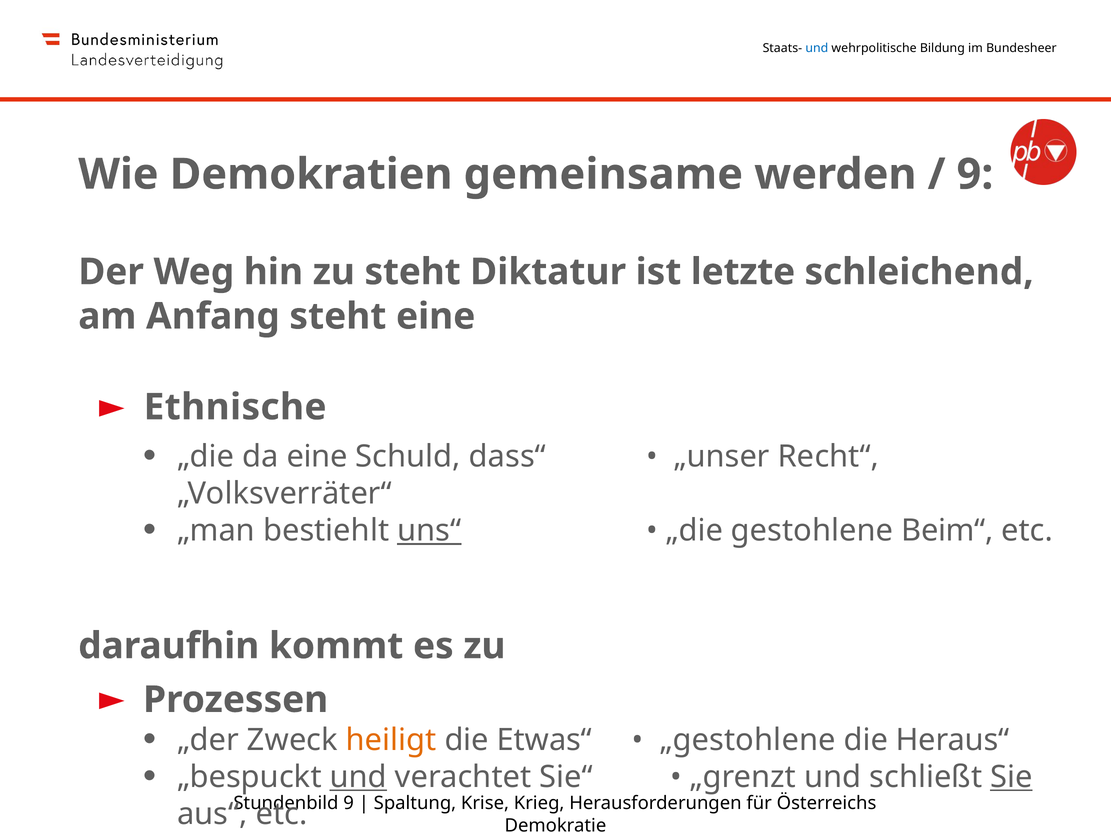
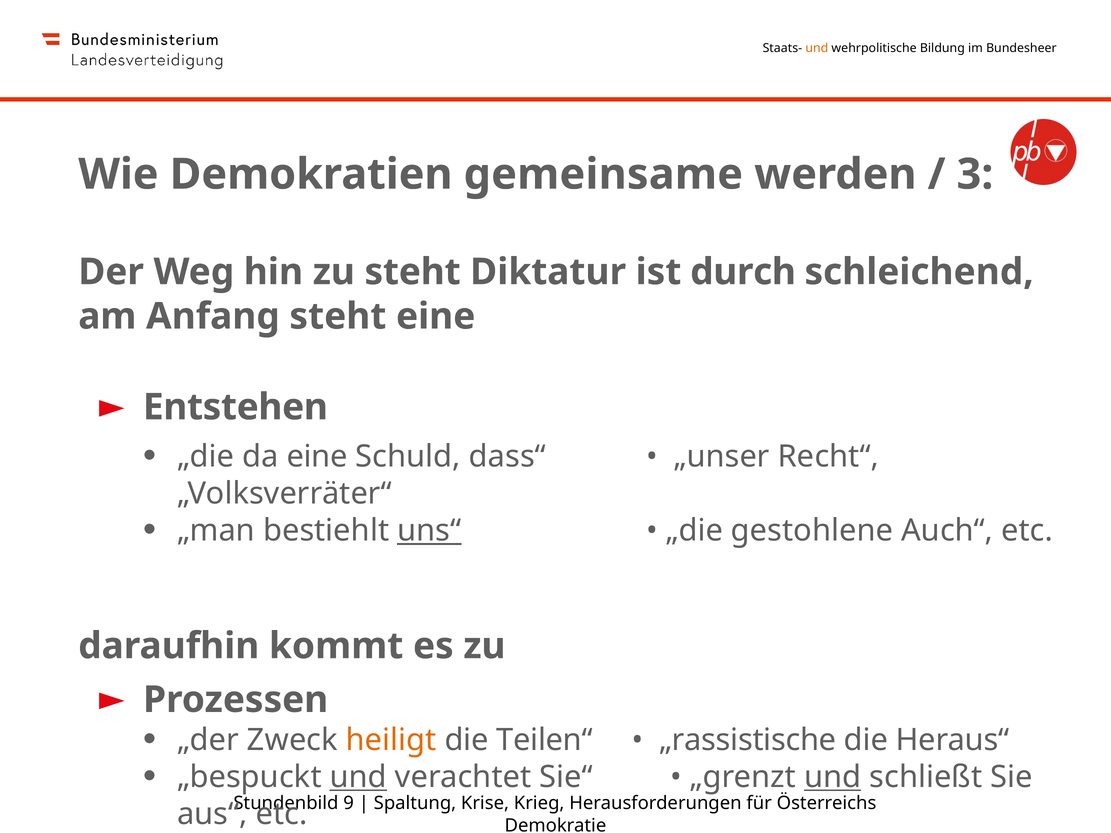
und colour: blue -> orange (817, 48)
9: 9 -> 3 (975, 174)
letzte: letzte -> durch (743, 272)
Ethnische: Ethnische -> Entstehen (235, 407)
Beim“: Beim“ -> Auch“ (947, 531)
Etwas“: Etwas“ -> Teilen“ (545, 740)
„gestohlene: „gestohlene -> „rassistische (748, 740)
und underline: none -> present (833, 777)
Sie underline: present -> none (1011, 777)
